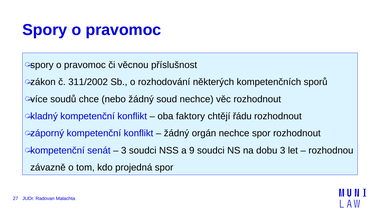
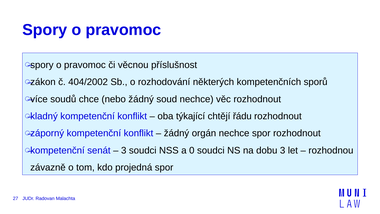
311/2002: 311/2002 -> 404/2002 (88, 82)
faktory: faktory -> týkající (191, 116)
9: 9 -> 0 (192, 150)
